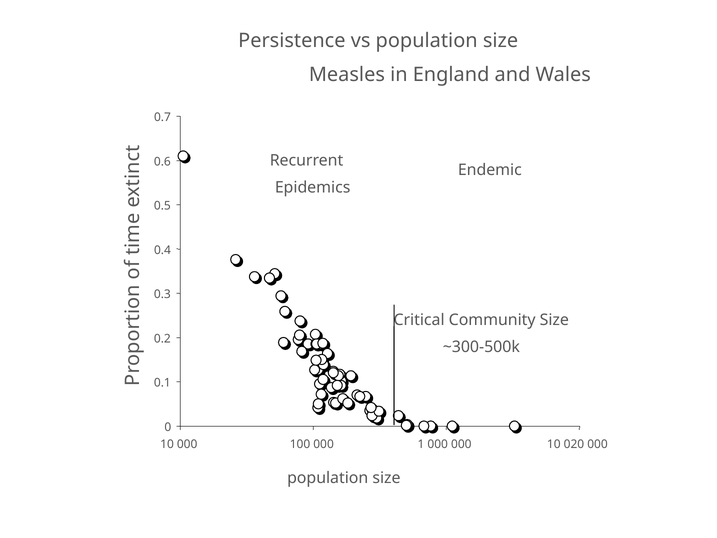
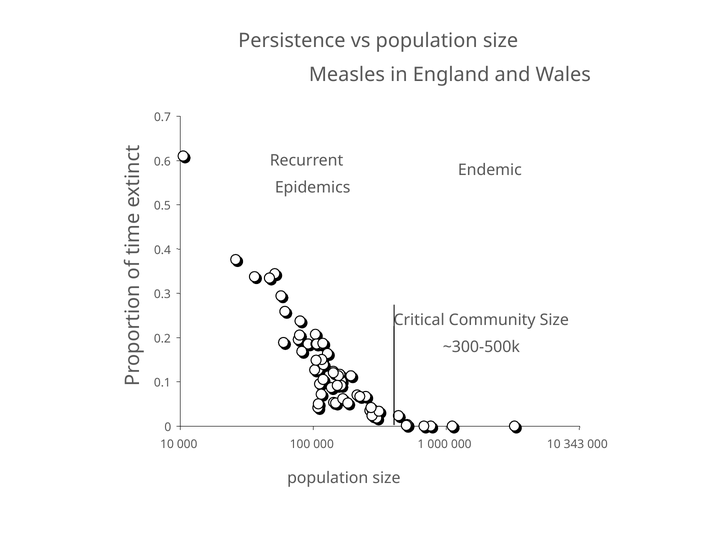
020: 020 -> 343 (574, 444)
